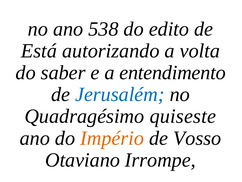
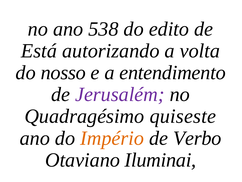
saber: saber -> nosso (63, 72)
Jerusalém colour: blue -> purple (120, 94)
Vosso: Vosso -> Verbo (197, 138)
Irrompe: Irrompe -> Iluminai (160, 160)
